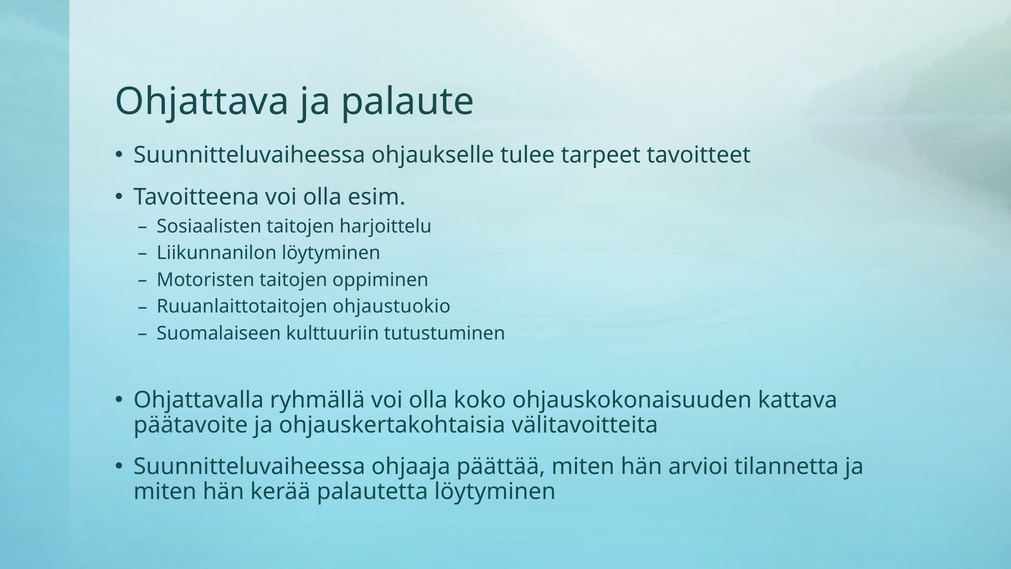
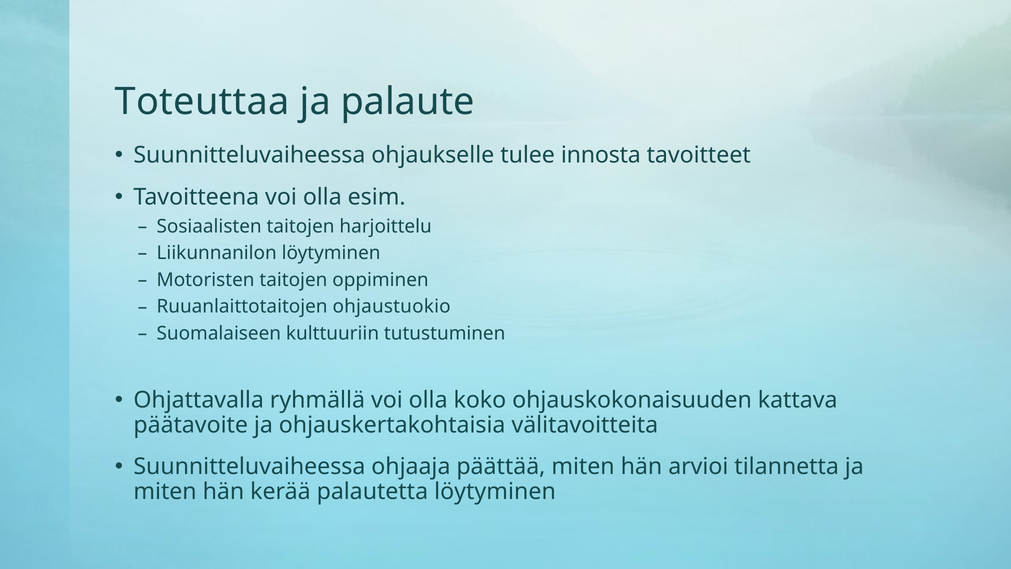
Ohjattava: Ohjattava -> Toteuttaa (202, 102)
tarpeet: tarpeet -> innosta (601, 155)
